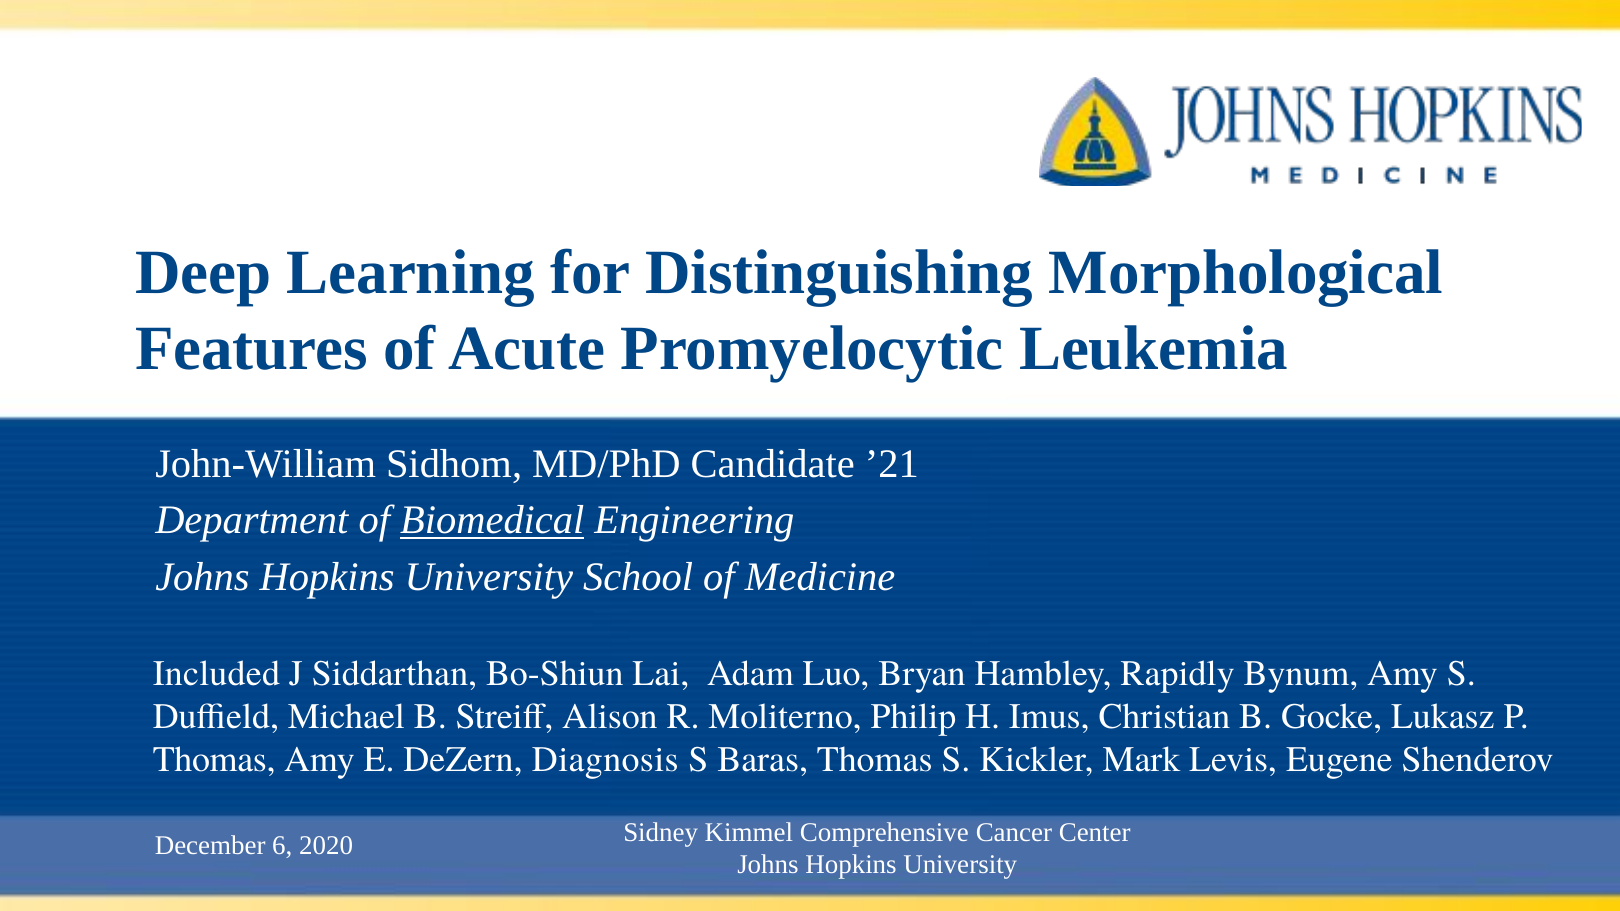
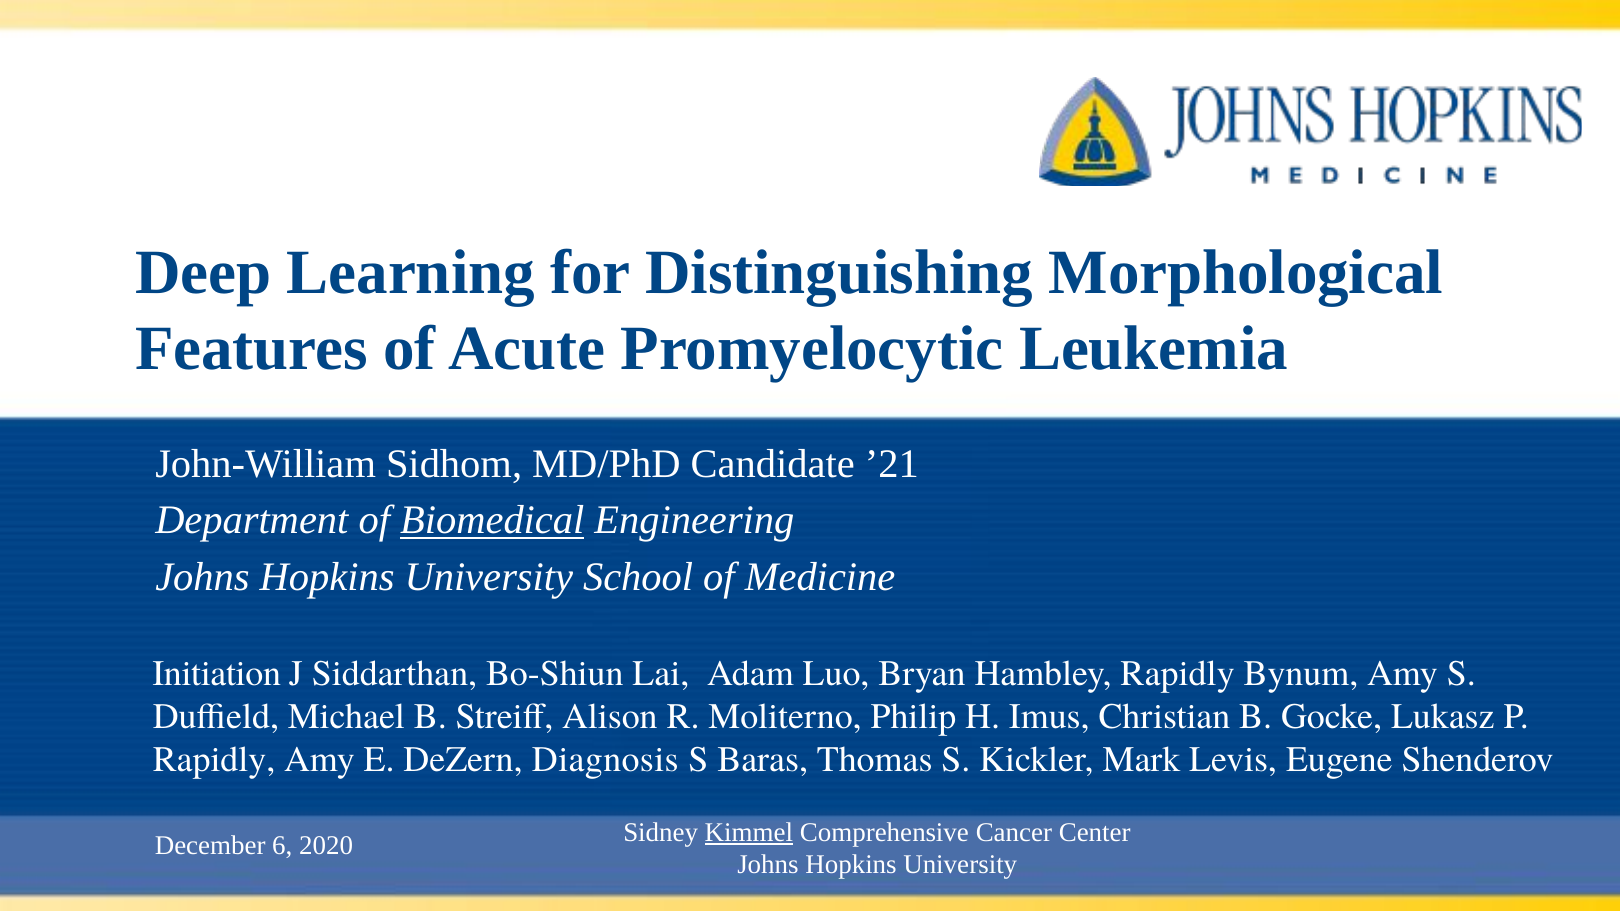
Included: Included -> Initiation (217, 674)
Thomas: Thomas -> Rapidly (214, 760)
Kimmel underline: none -> present (749, 833)
